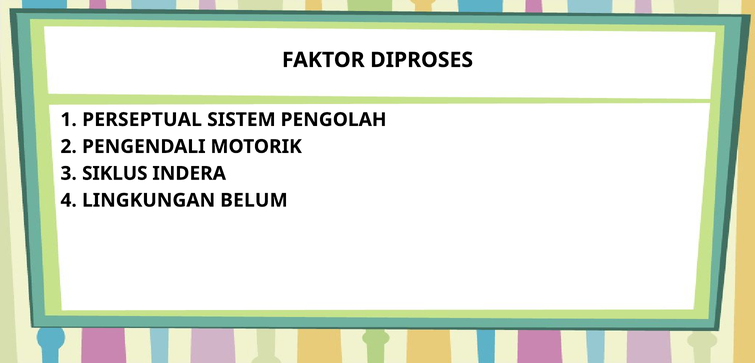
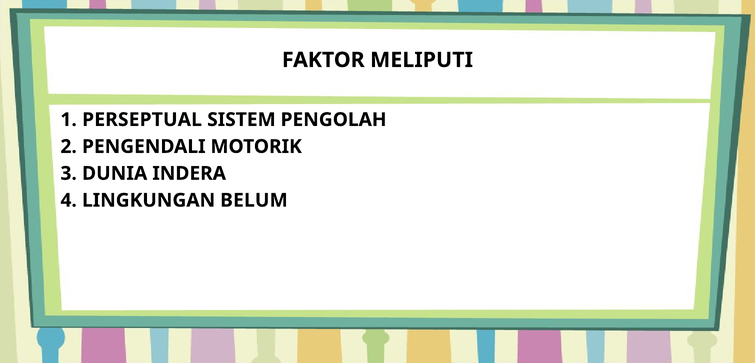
DIPROSES: DIPROSES -> MELIPUTI (422, 60)
SIKLUS: SIKLUS -> DUNIA (115, 173)
